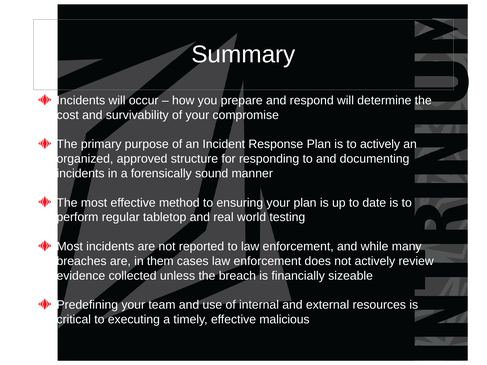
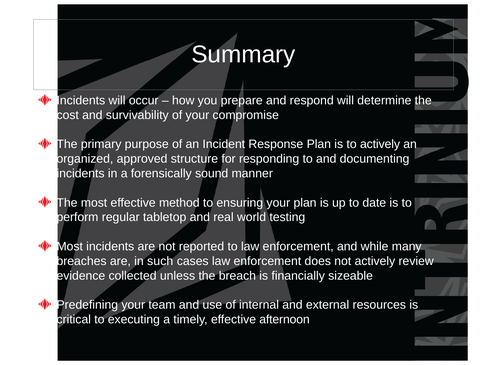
them: them -> such (160, 261)
malicious: malicious -> afternoon (285, 320)
